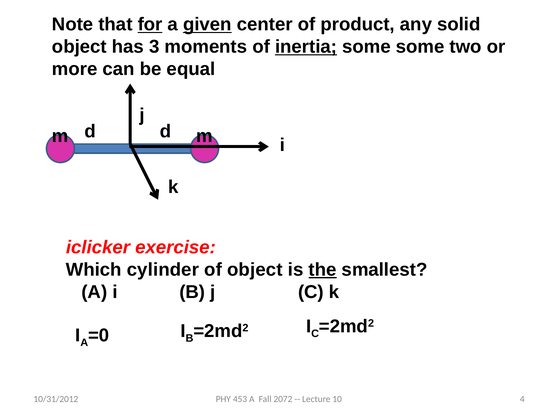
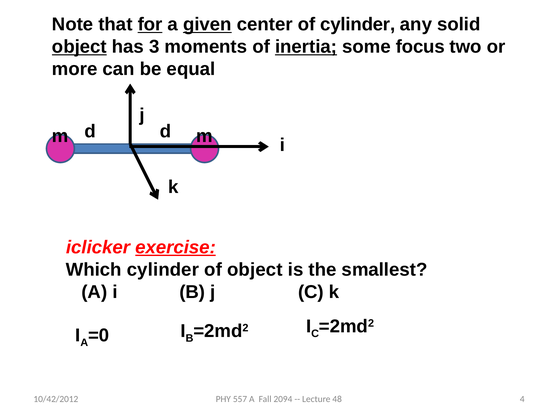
of product: product -> cylinder (358, 24)
object underline: none -> present (79, 47)
some some: some -> focus (420, 47)
exercise underline: none -> present (175, 248)
the underline: present -> none (323, 270)
453: 453 -> 557 (240, 400)
2072: 2072 -> 2094 (283, 400)
10: 10 -> 48 (337, 400)
10/31/2012: 10/31/2012 -> 10/42/2012 (56, 400)
